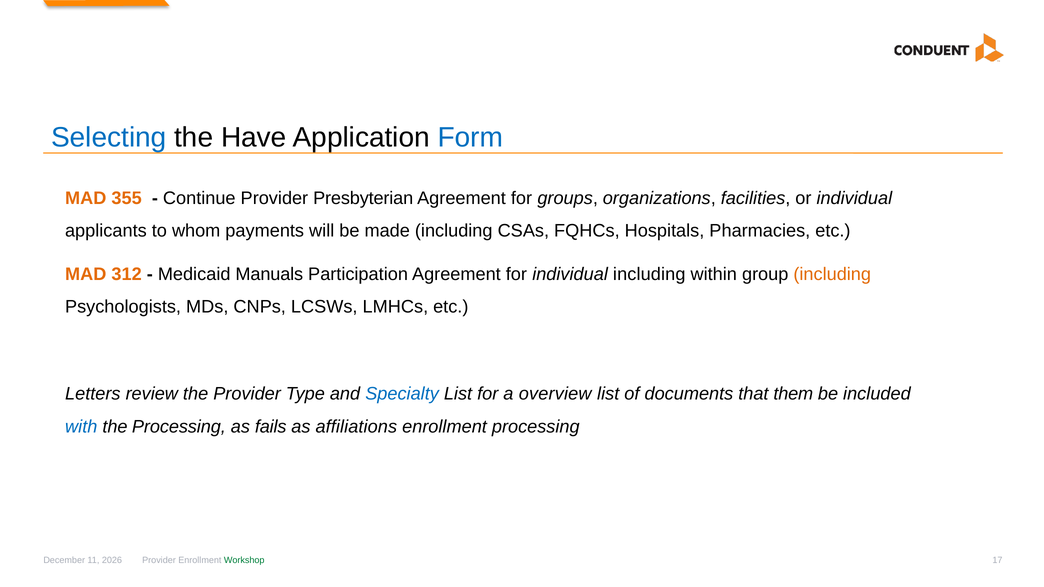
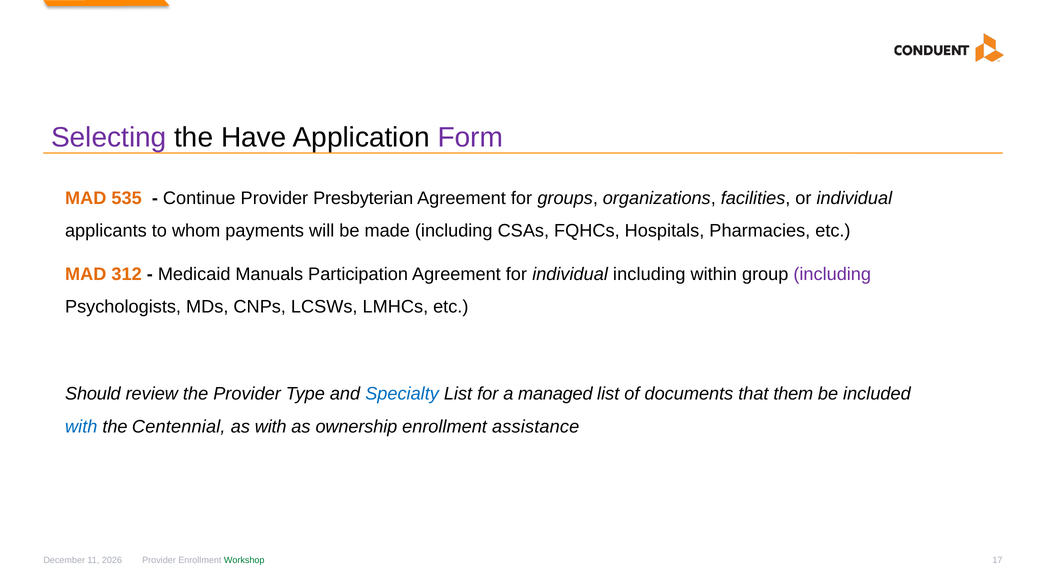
Selecting colour: blue -> purple (109, 137)
Form colour: blue -> purple (470, 137)
355: 355 -> 535 (127, 198)
including colour: orange -> purple (832, 274)
Letters: Letters -> Should (93, 394)
overview: overview -> managed (555, 394)
the Processing: Processing -> Centennial (179, 427)
as fails: fails -> with (271, 427)
affiliations: affiliations -> ownership (356, 427)
enrollment processing: processing -> assistance (536, 427)
